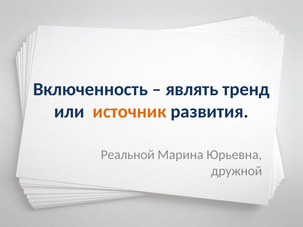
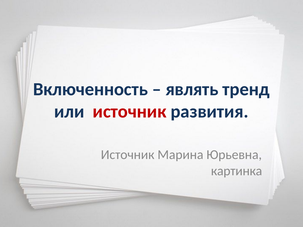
источник colour: orange -> red (130, 112)
Реальной: Реальной -> Источник (128, 155)
дружной: дружной -> картинка (237, 171)
